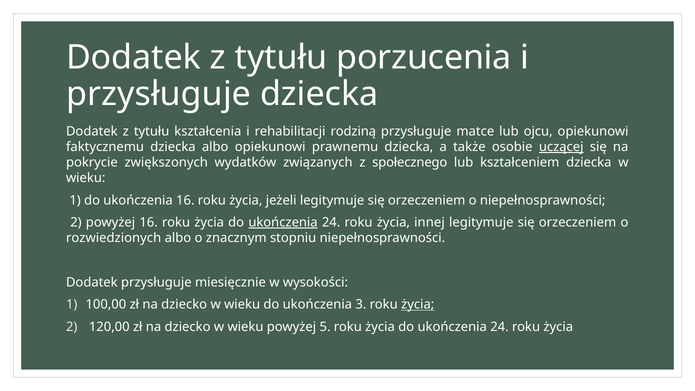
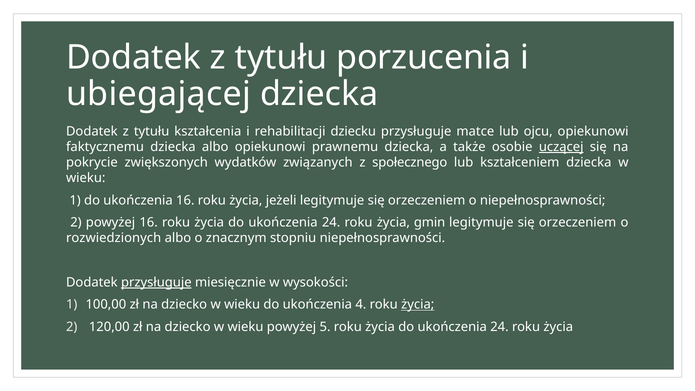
przysługuje: przysługuje -> ubiegającej (158, 94)
rodziną: rodziną -> dziecku (353, 131)
ukończenia underline: present -> none (283, 222)
innej: innej -> gmin (430, 222)
przysługuje underline: none -> present (156, 282)
3: 3 -> 4 (361, 305)
